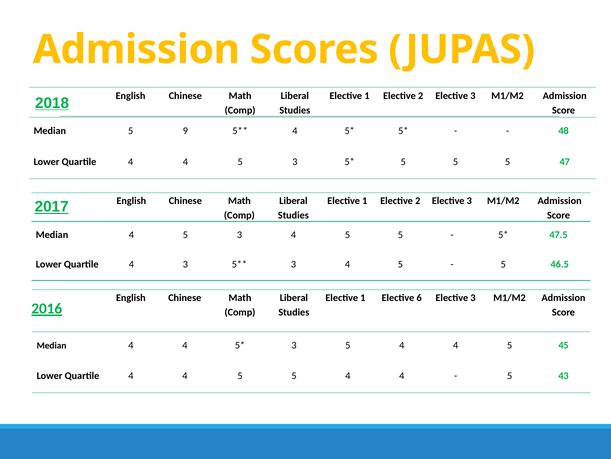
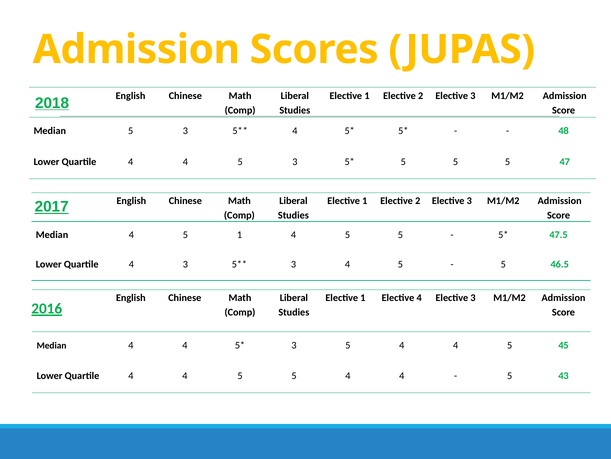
Median 5 9: 9 -> 3 (185, 131)
Median 4 5 3: 3 -> 1 (239, 234)
Elective 6: 6 -> 4 (419, 297)
